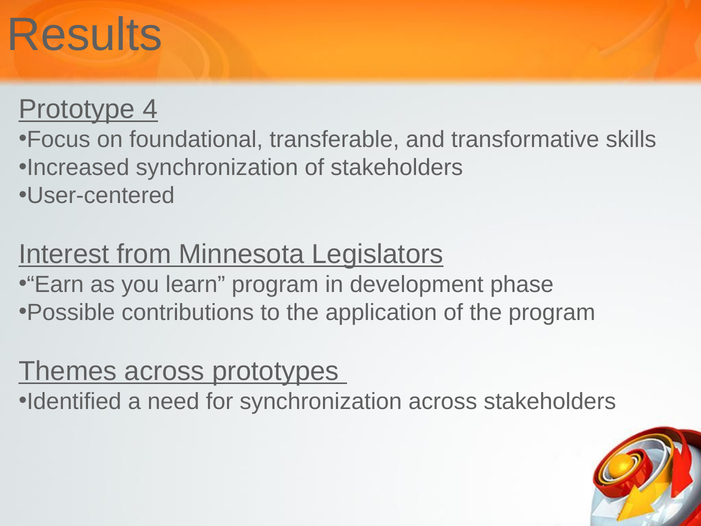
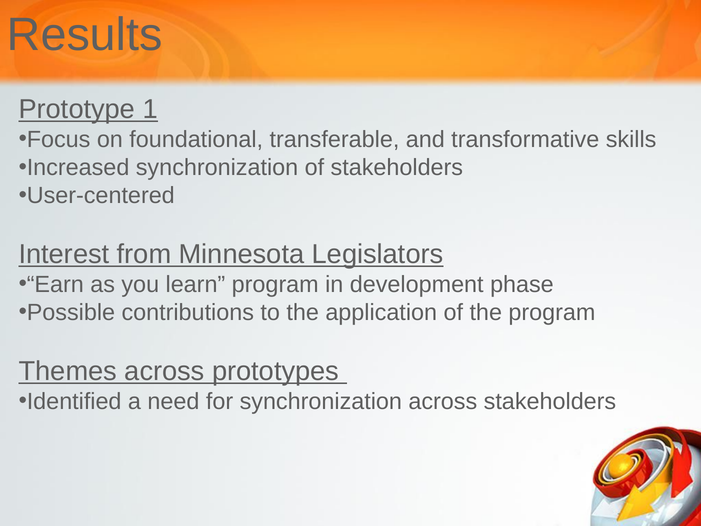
4: 4 -> 1 (150, 109)
